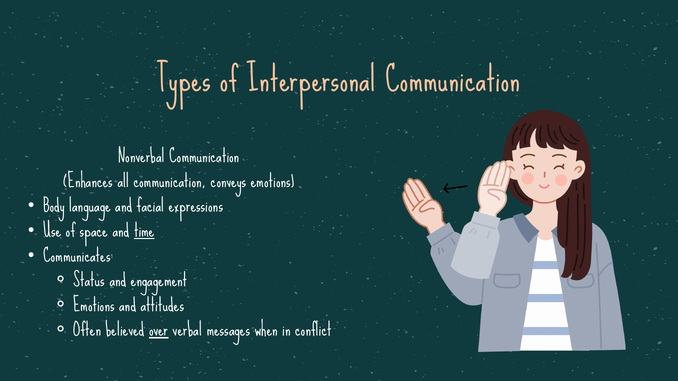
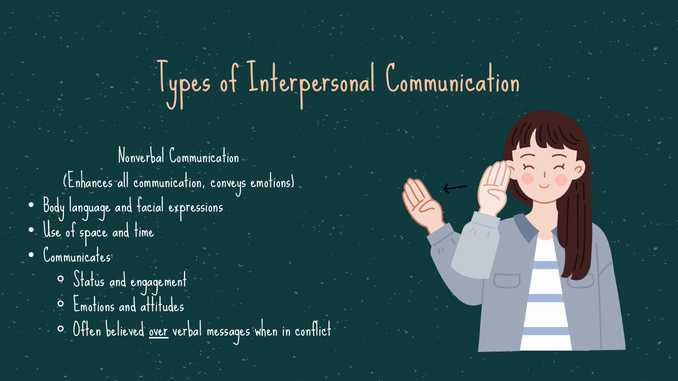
time underline: present -> none (144, 231)
